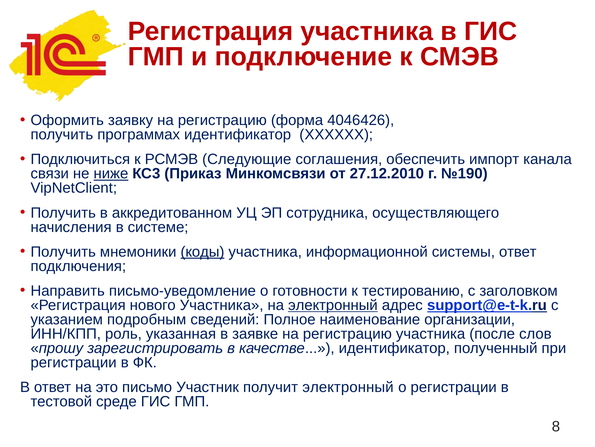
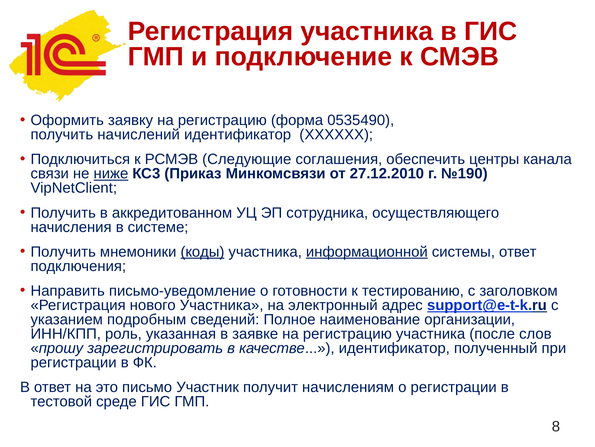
4046426: 4046426 -> 0535490 (361, 120)
программах: программах -> начислений (139, 134)
импорт: импорт -> центры (494, 159)
информационной underline: none -> present (367, 251)
электронный underline: present -> none (333, 305)
получит электронный: электронный -> начислениям (348, 387)
